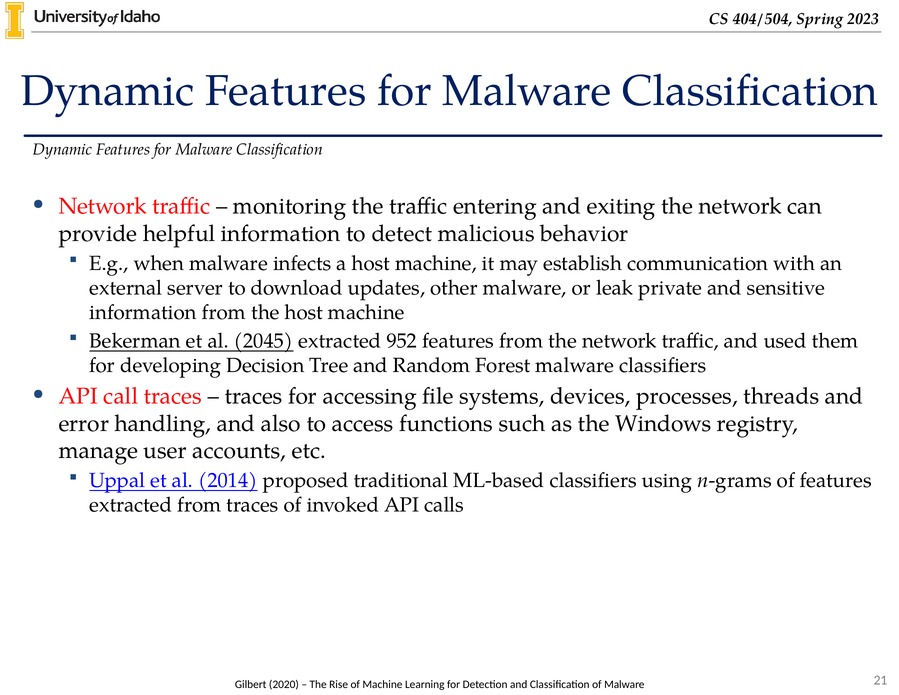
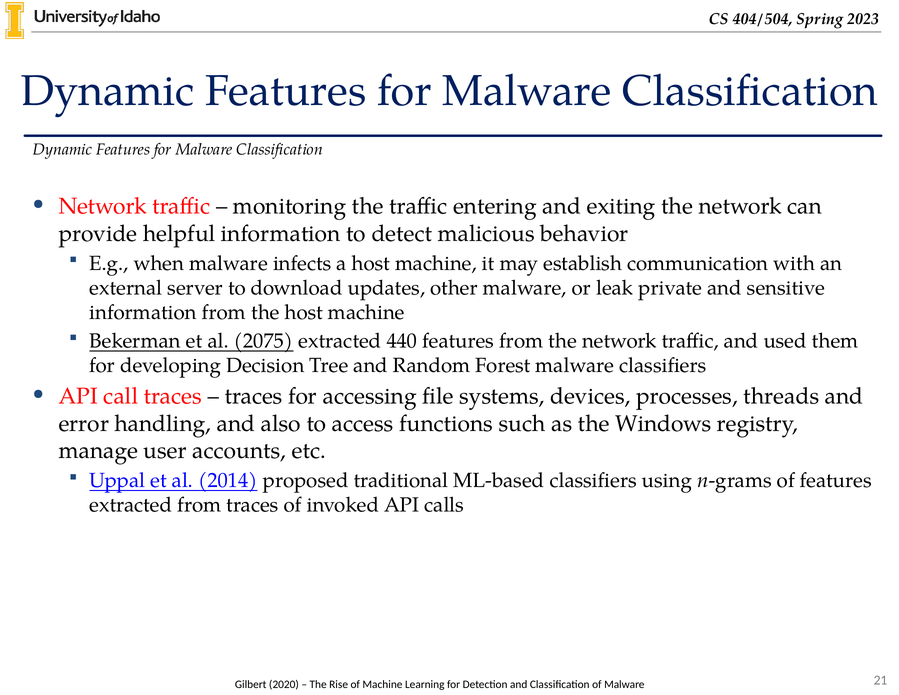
2045: 2045 -> 2075 (264, 341)
952: 952 -> 440 (402, 341)
